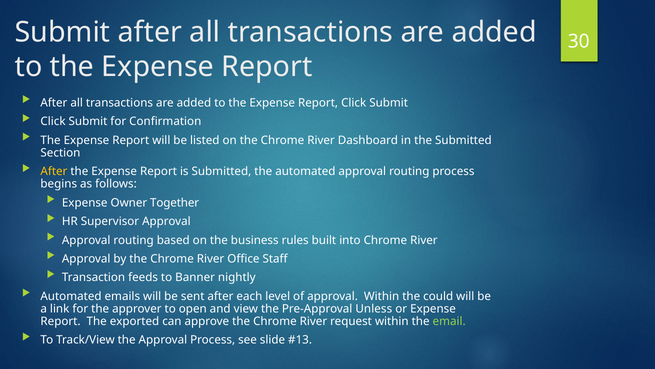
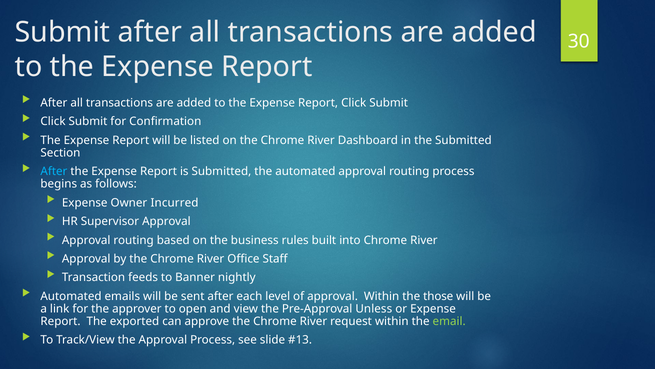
After colour: yellow -> light blue (54, 171)
Together: Together -> Incurred (175, 202)
could: could -> those (438, 296)
